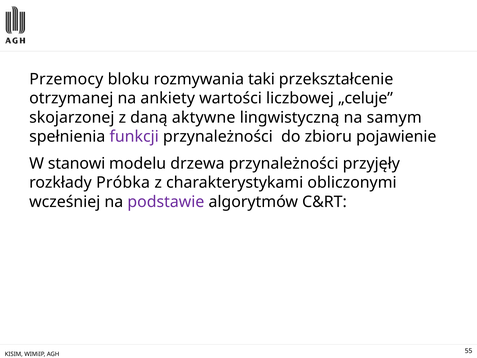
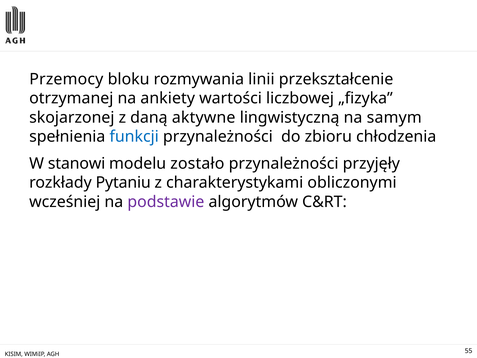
taki: taki -> linii (261, 79)
„celuje: „celuje -> „fizyka (365, 98)
funkcji colour: purple -> blue (134, 136)
pojawienie: pojawienie -> chłodzenia (396, 136)
drzewa: drzewa -> zostało (197, 163)
Próbka: Próbka -> Pytaniu (123, 183)
